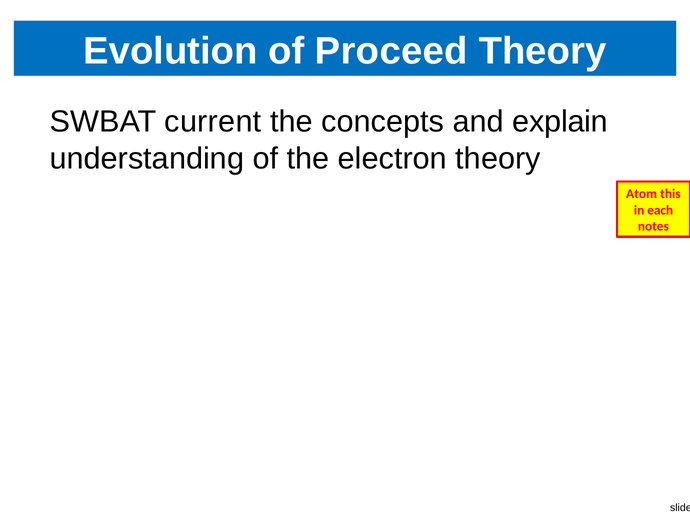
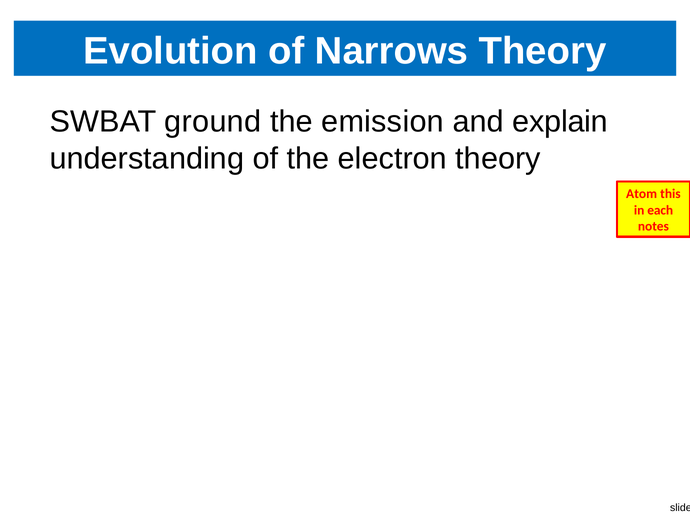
Proceed: Proceed -> Narrows (392, 51)
current: current -> ground (213, 122)
concepts: concepts -> emission (383, 122)
